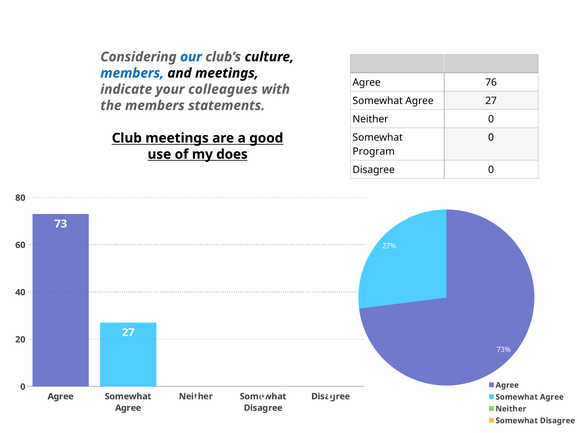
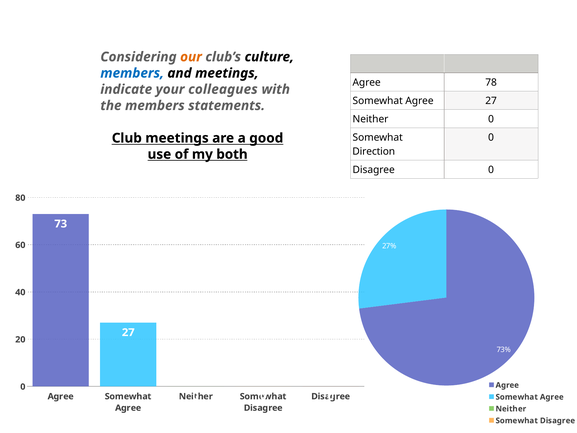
our colour: blue -> orange (191, 57)
76: 76 -> 78 (491, 83)
Program: Program -> Direction (374, 151)
does: does -> both (232, 154)
